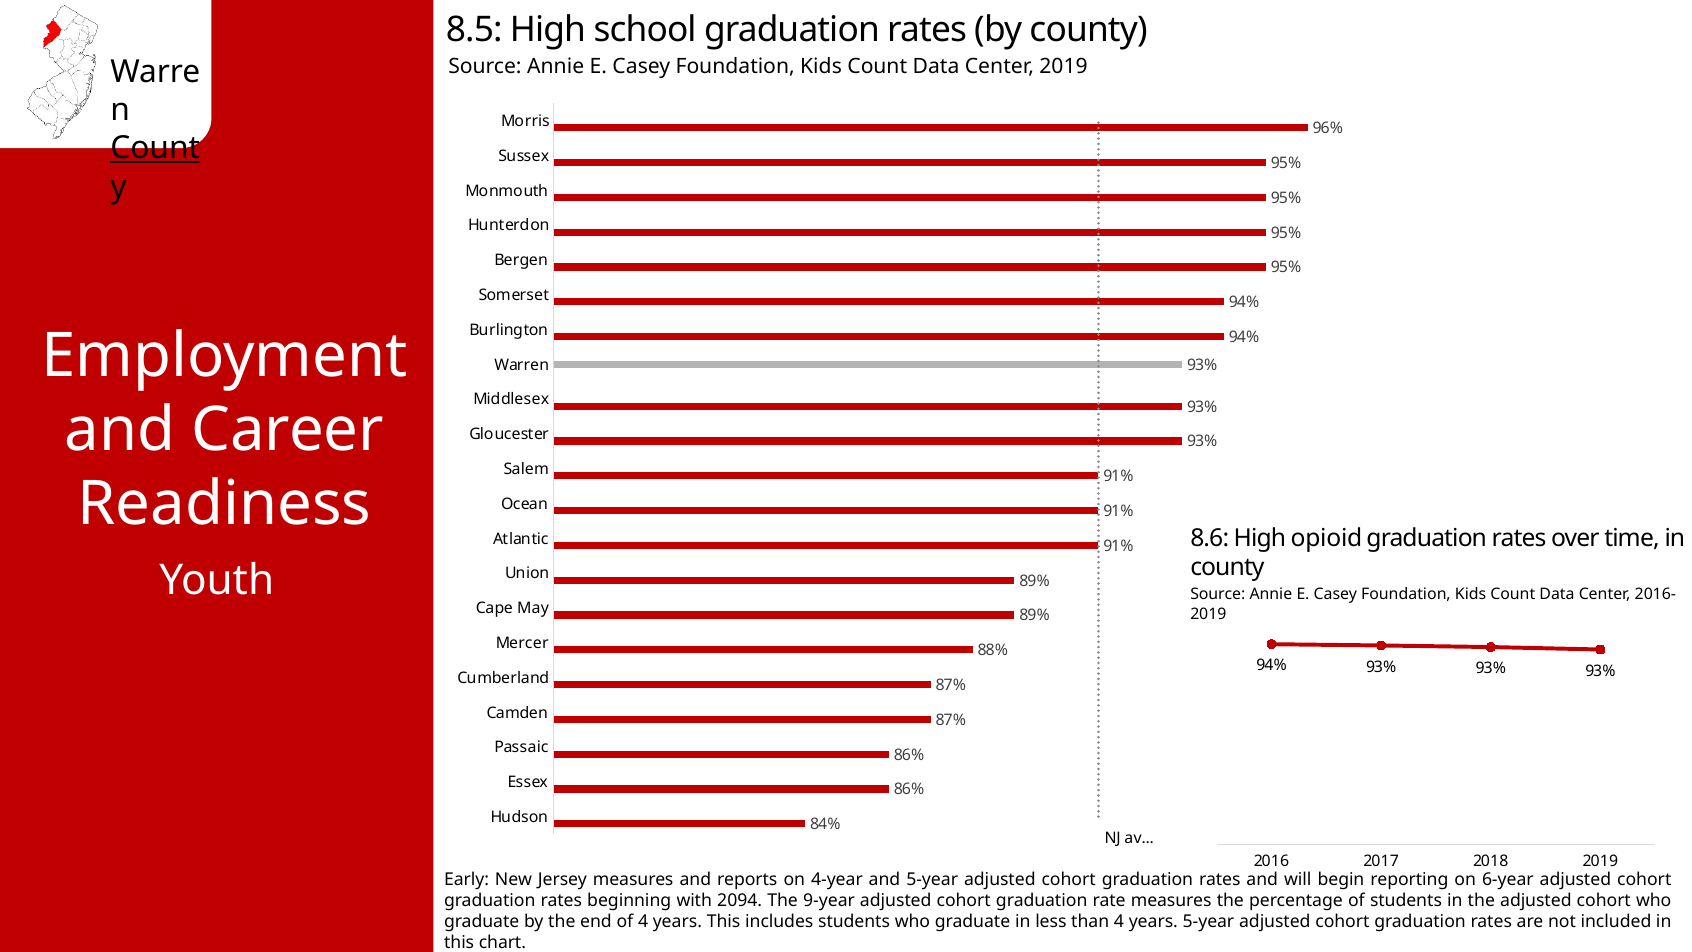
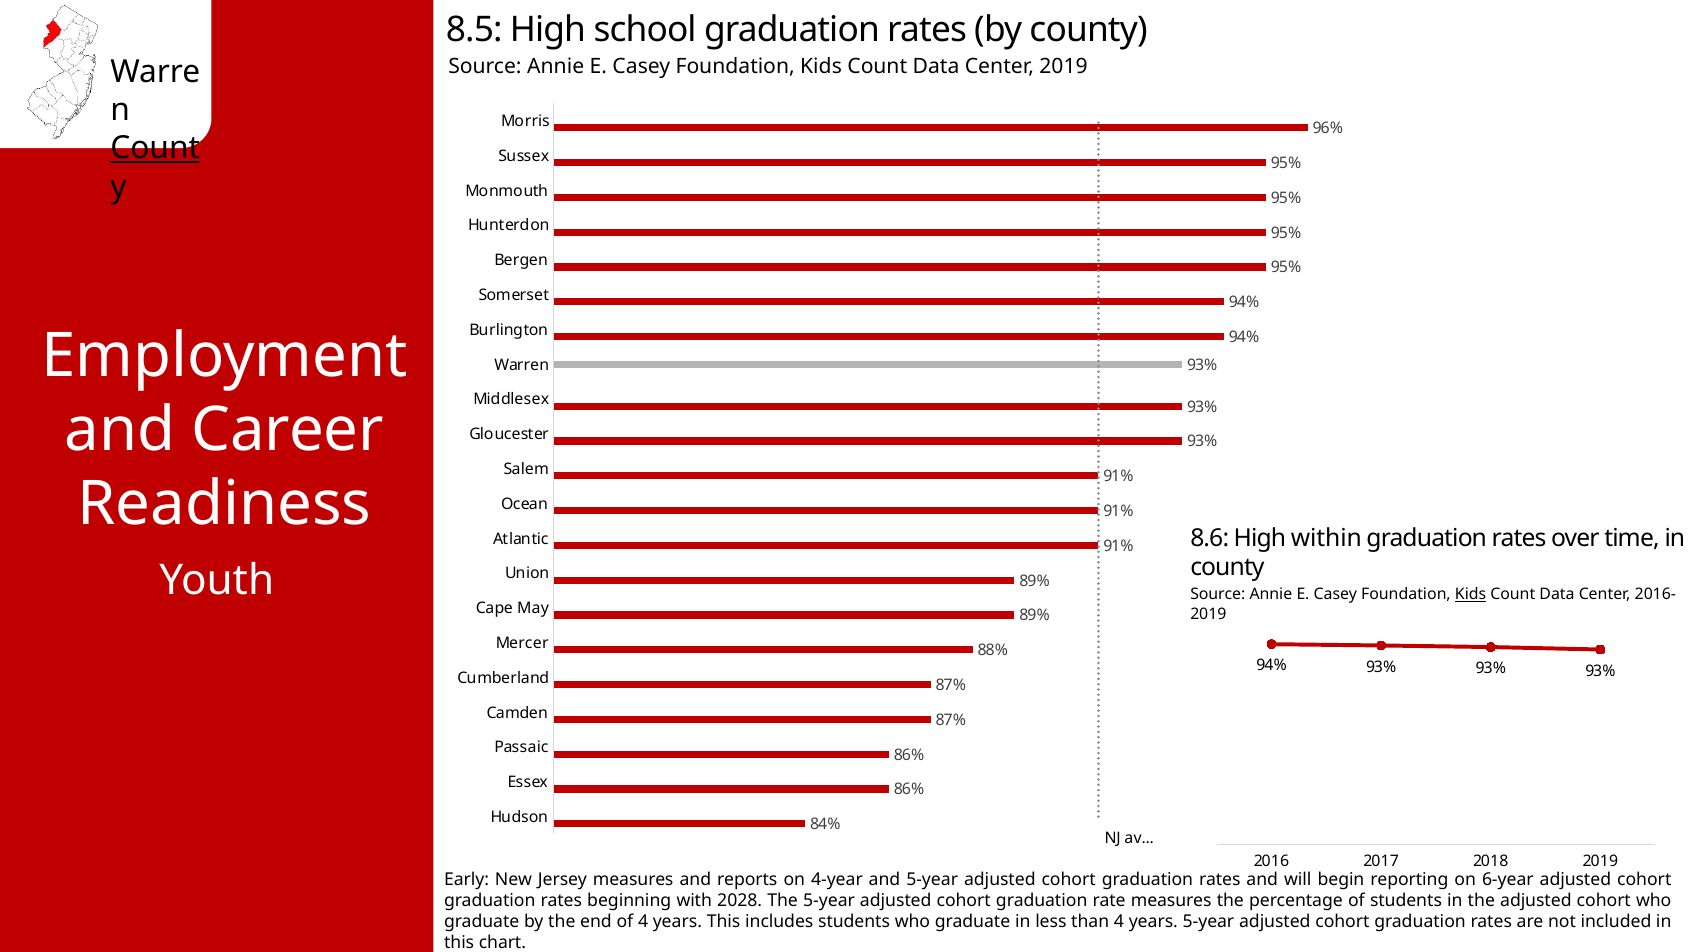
opioid: opioid -> within (1326, 538)
Kids underline: none -> present (1471, 595)
2094: 2094 -> 2028 (740, 900)
The 9-year: 9-year -> 5-year (829, 900)
